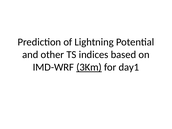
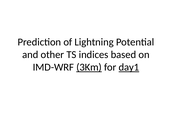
day1 underline: none -> present (129, 67)
